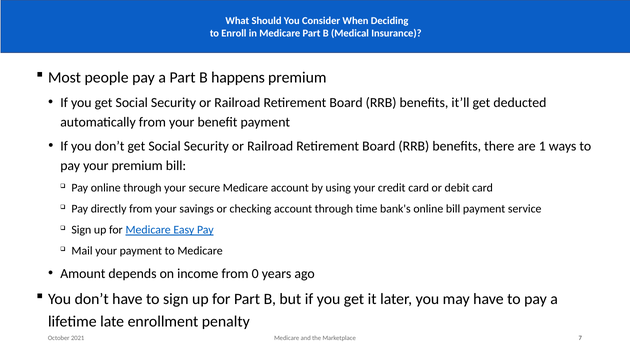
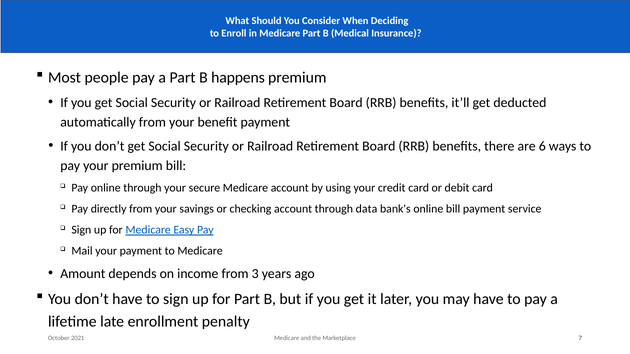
1: 1 -> 6 (542, 146)
time: time -> data (366, 209)
0: 0 -> 3 (255, 274)
